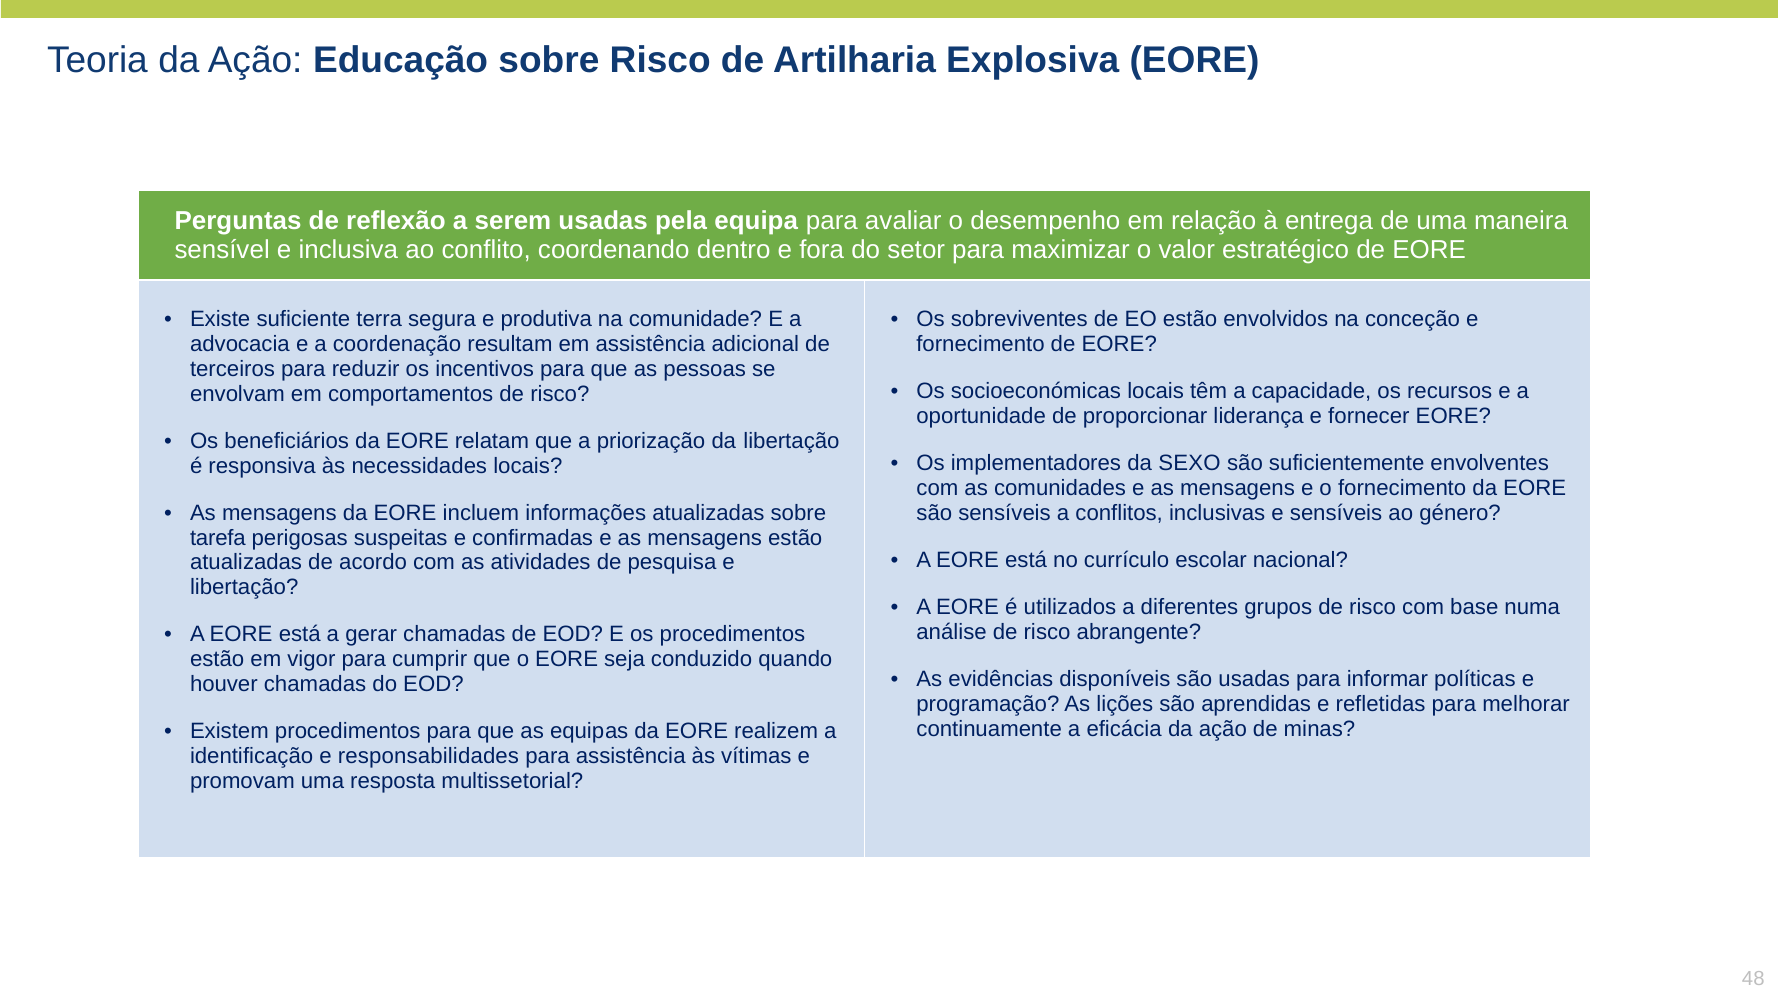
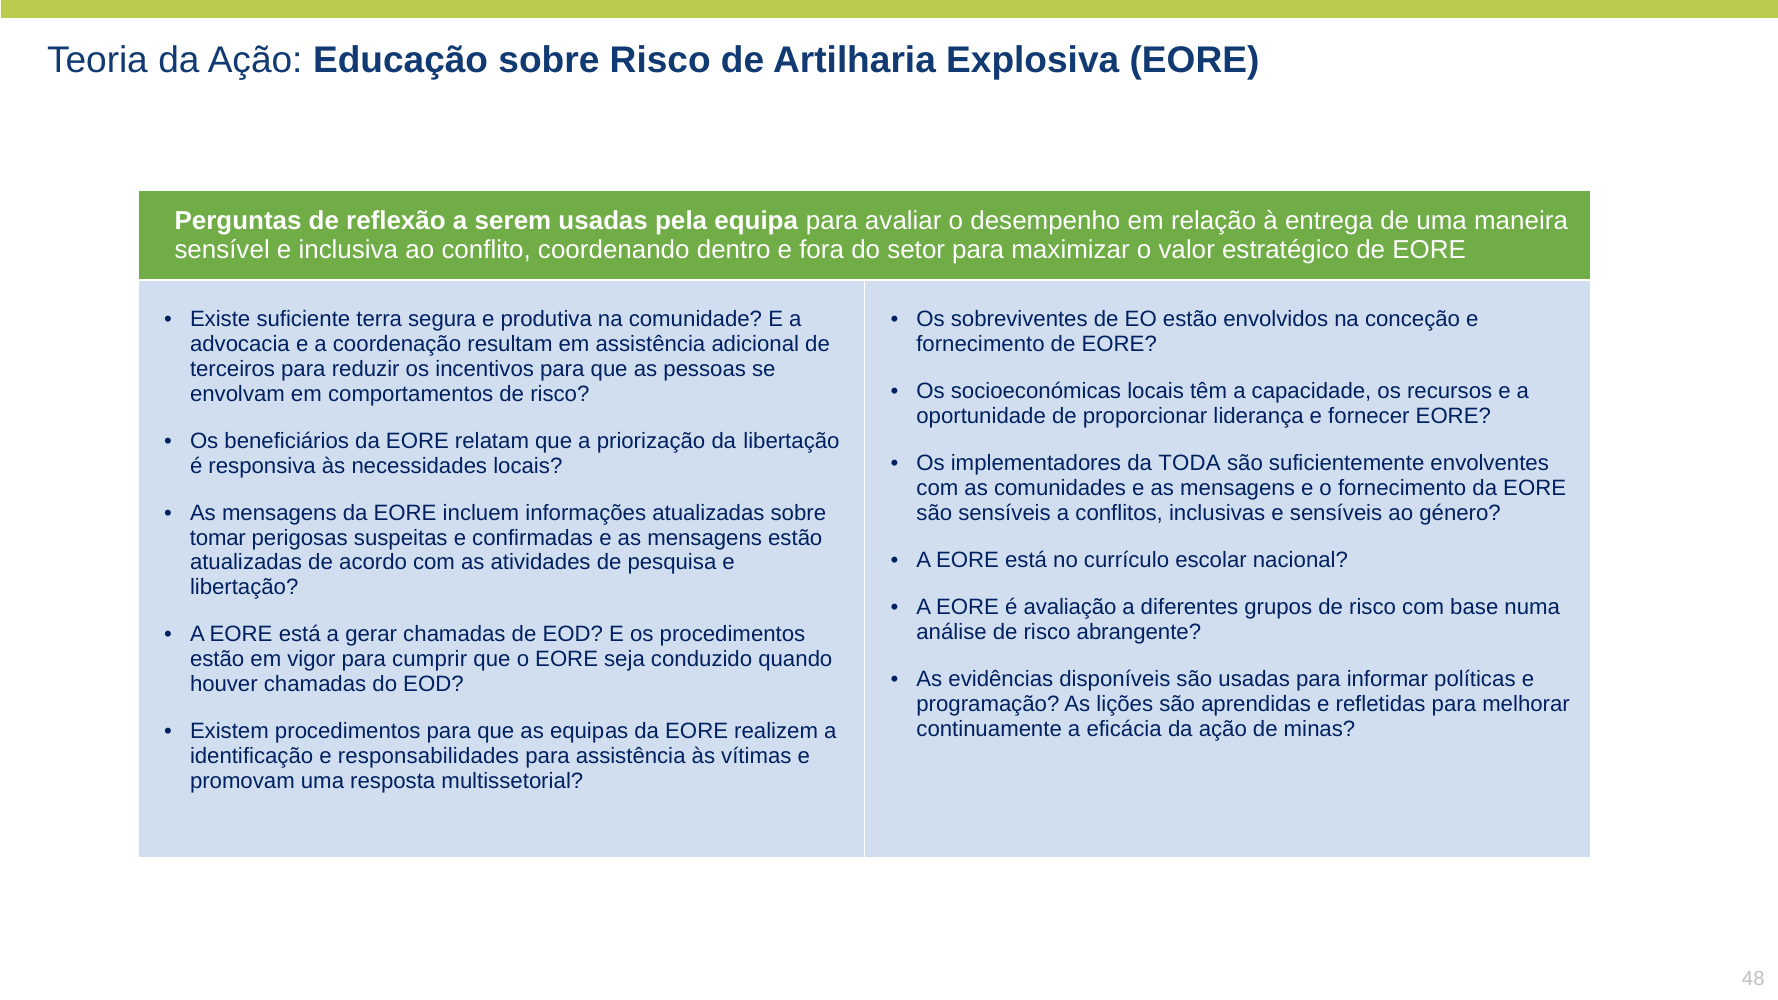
SEXO: SEXO -> TODA (1189, 463)
tarefa: tarefa -> tomar (218, 538)
utilizados: utilizados -> avaliação (1070, 607)
